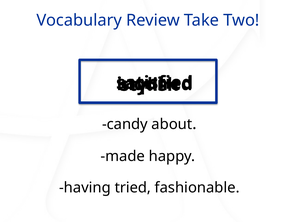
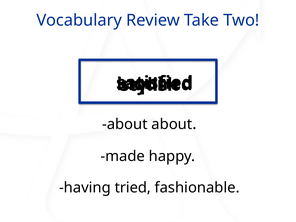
candy: candy -> about (125, 124)
